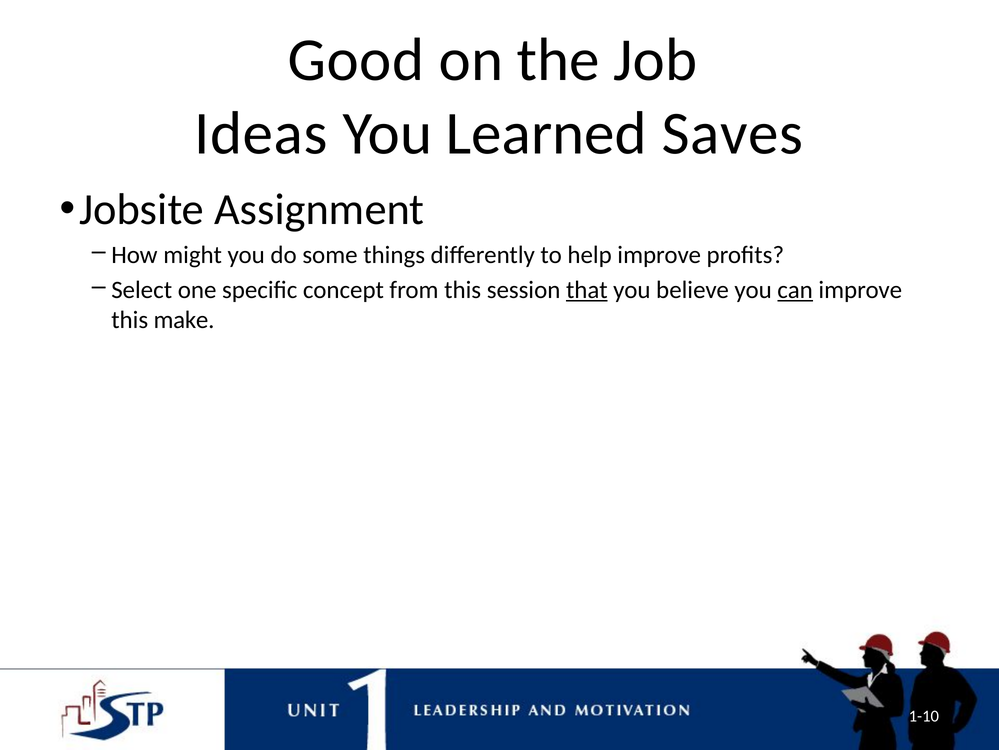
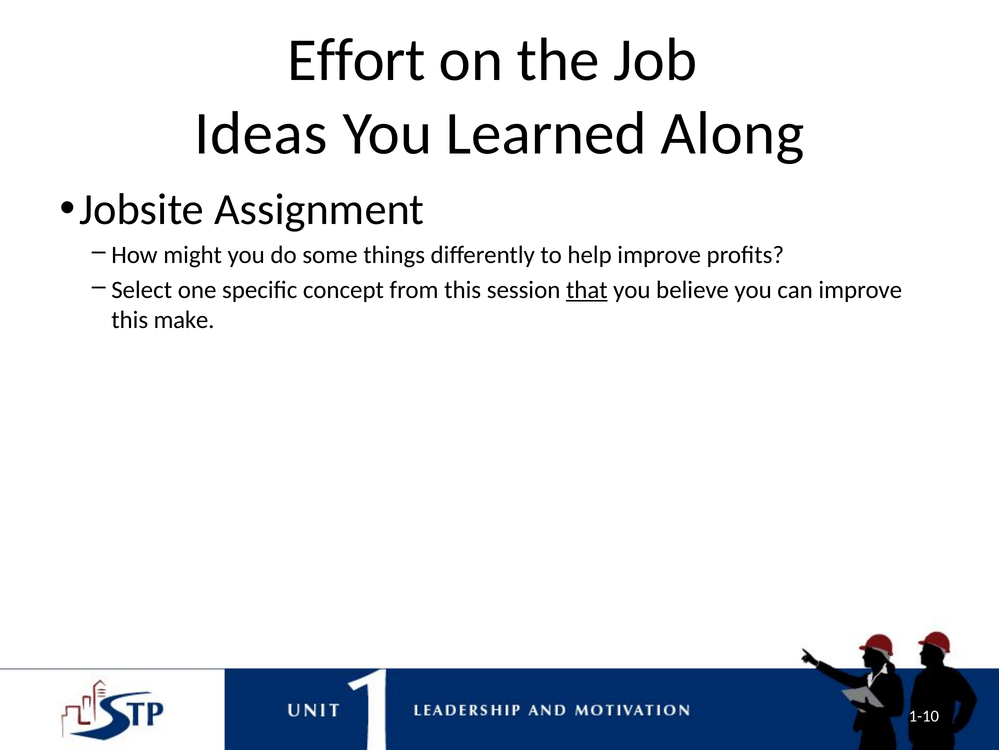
Good: Good -> Effort (356, 60)
Saves: Saves -> Along (732, 133)
can underline: present -> none (795, 290)
